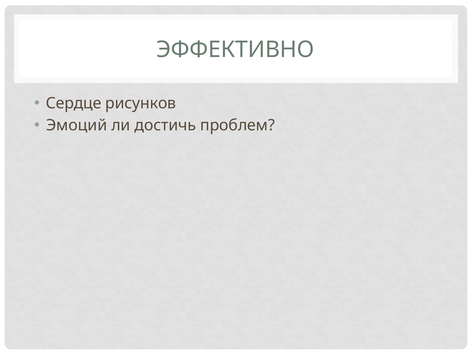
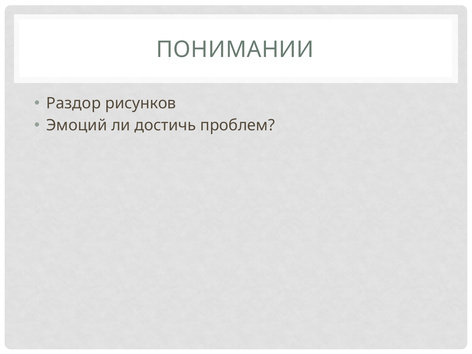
ЭФФЕКТИВНО: ЭФФЕКТИВНО -> ПОНИМАНИИ (235, 49)
Сердце: Сердце -> Раздор (74, 103)
